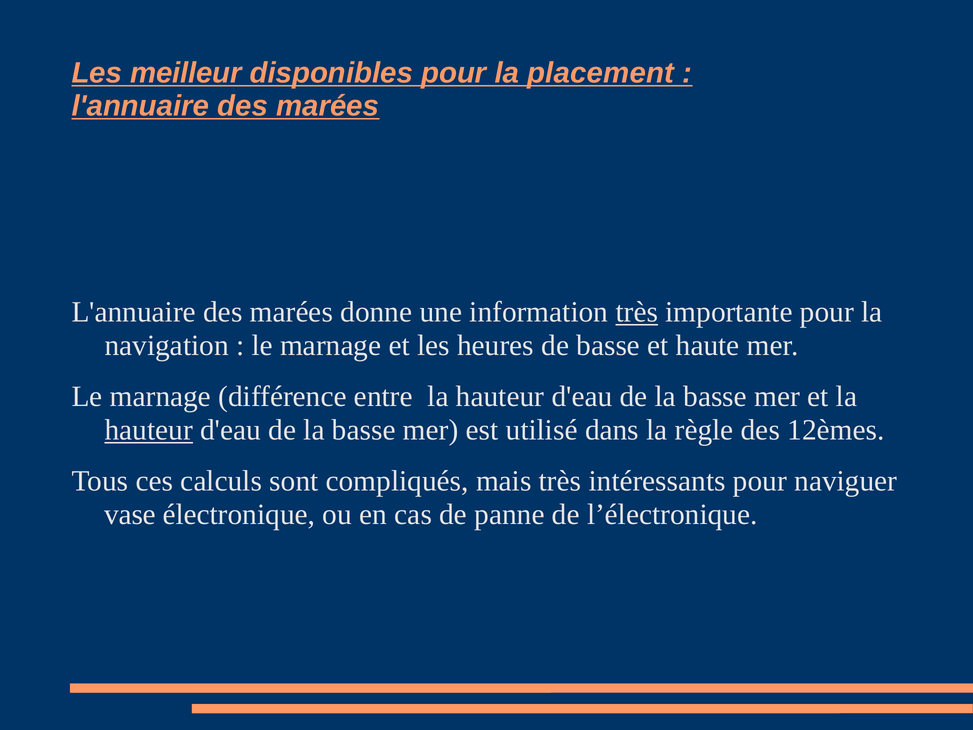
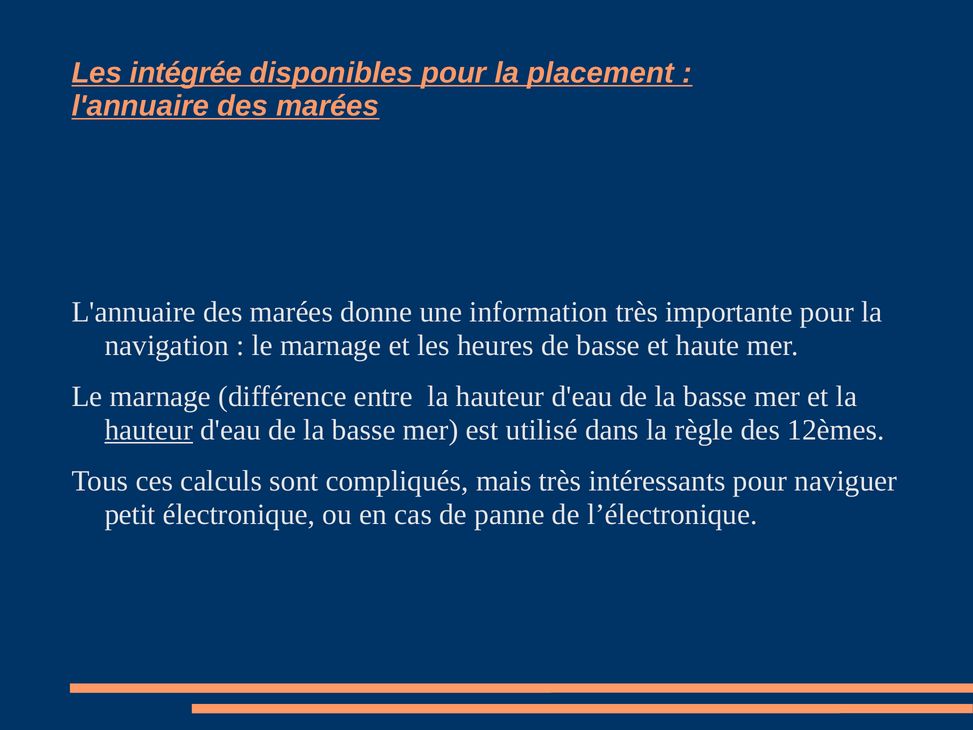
meilleur: meilleur -> intégrée (186, 73)
très underline: present -> none (637, 312)
vase: vase -> petit (130, 515)
